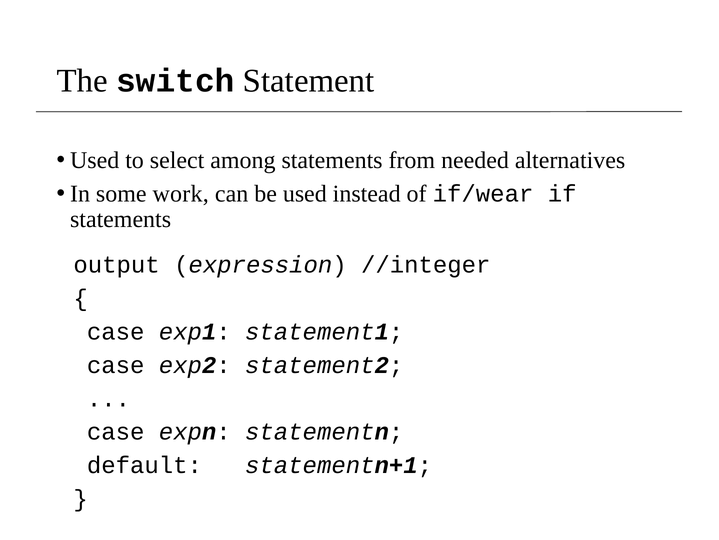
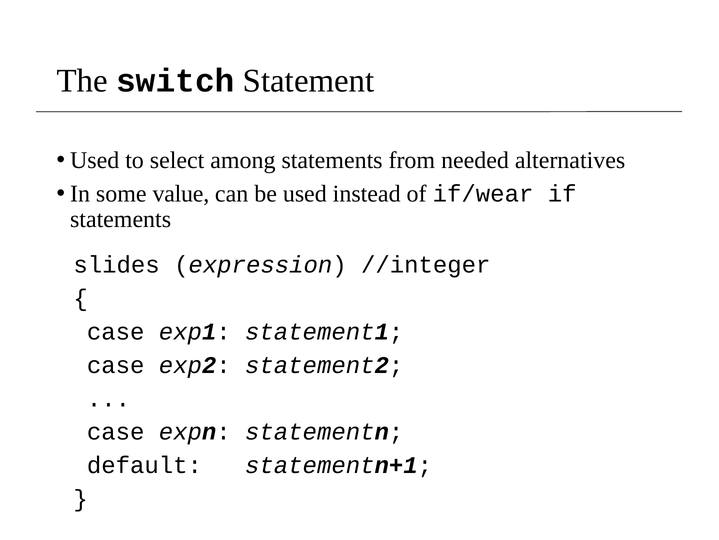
work: work -> value (181, 193)
output: output -> slides (117, 265)
